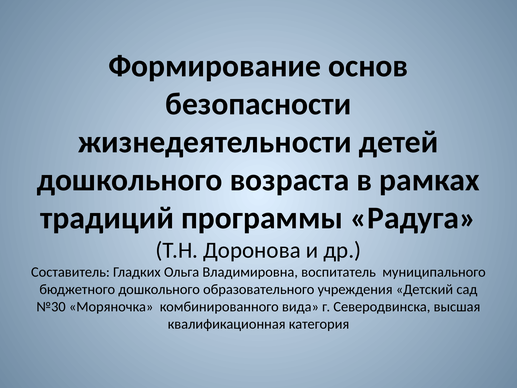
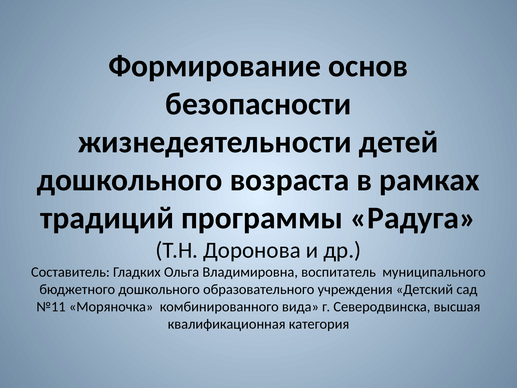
№30: №30 -> №11 (51, 306)
